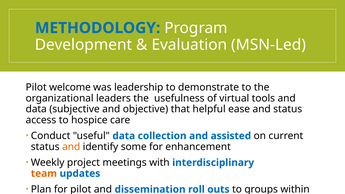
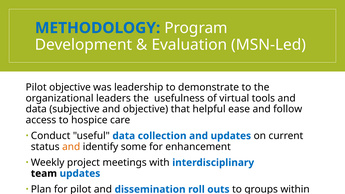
Pilot welcome: welcome -> objective (70, 87)
and status: status -> follow (288, 109)
and assisted: assisted -> updates (231, 136)
team colour: orange -> black (44, 174)
